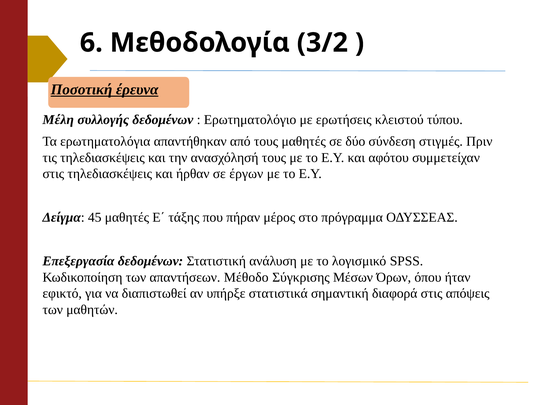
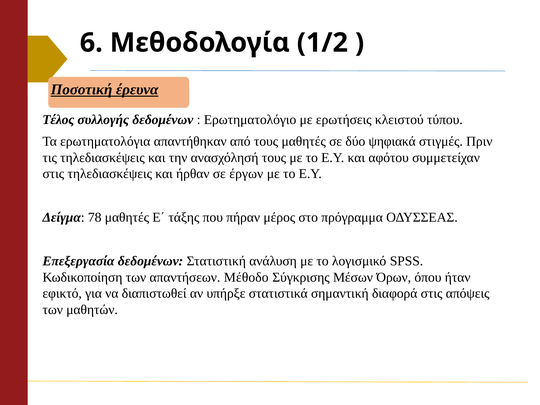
3/2: 3/2 -> 1/2 (322, 43)
Μέλη: Μέλη -> Τέλος (58, 120)
σύνδεση: σύνδεση -> ψηφιακά (392, 141)
45: 45 -> 78 (95, 217)
